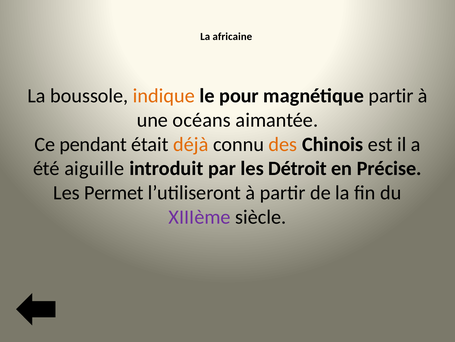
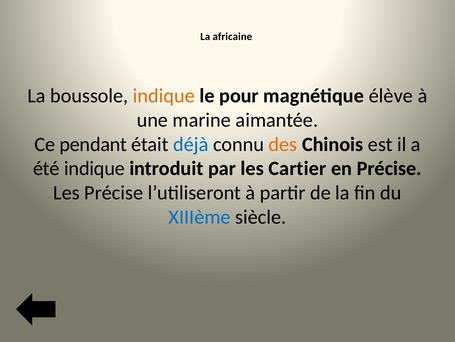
magnétique partir: partir -> élève (391, 95)
océans: océans -> marine (202, 120)
déjà colour: orange -> blue (191, 144)
été aiguille: aiguille -> indique (94, 168)
Détroit: Détroit -> Cartier (297, 168)
Les Permet: Permet -> Précise (114, 193)
XIIIème colour: purple -> blue (200, 217)
